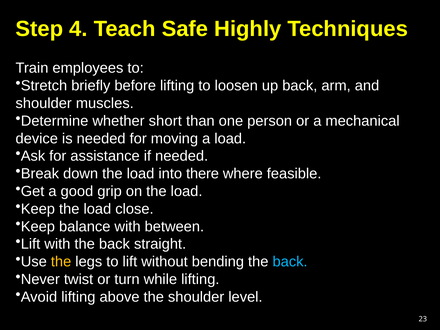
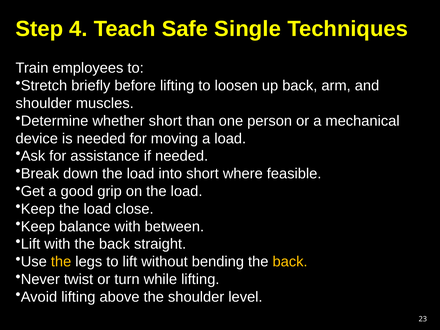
Highly: Highly -> Single (248, 29)
into there: there -> short (202, 174)
back colour: light blue -> yellow (290, 262)
